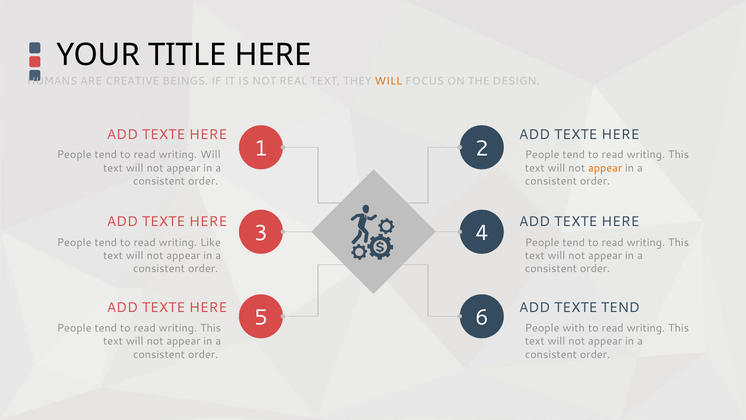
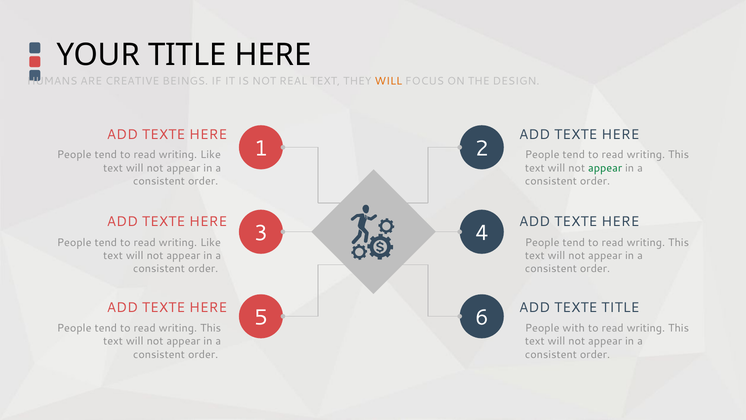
Will: Will -> Like (211, 155)
appear colour: orange -> green (605, 168)
TEXTE TEND: TEND -> TITLE (620, 307)
